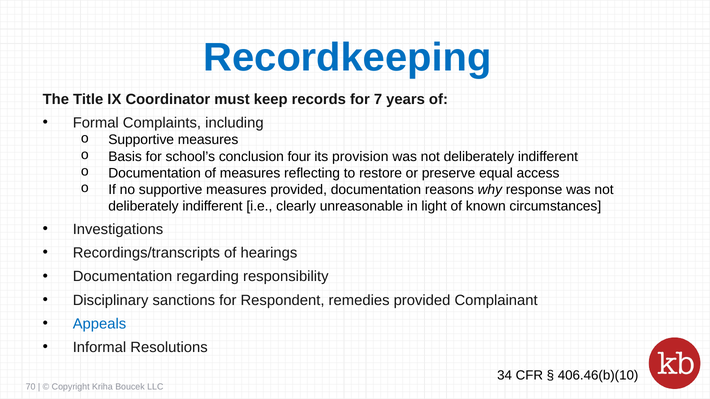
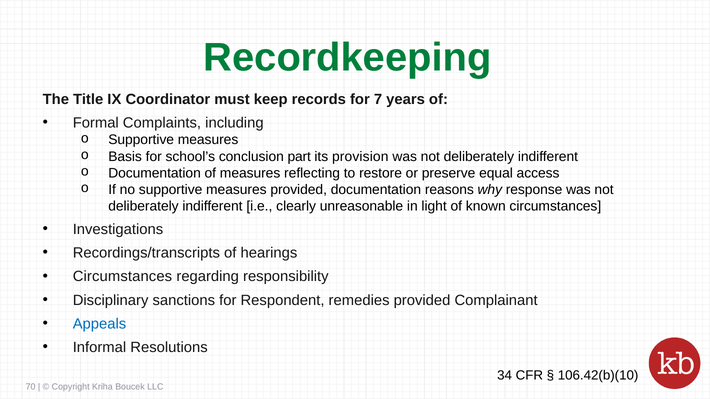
Recordkeeping colour: blue -> green (347, 58)
four: four -> part (299, 157)
Documentation: Documentation -> Circumstances (122, 277)
406.46(b)(10: 406.46(b)(10 -> 106.42(b)(10 (598, 376)
